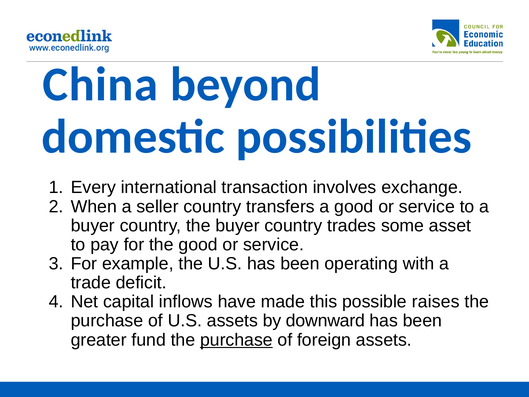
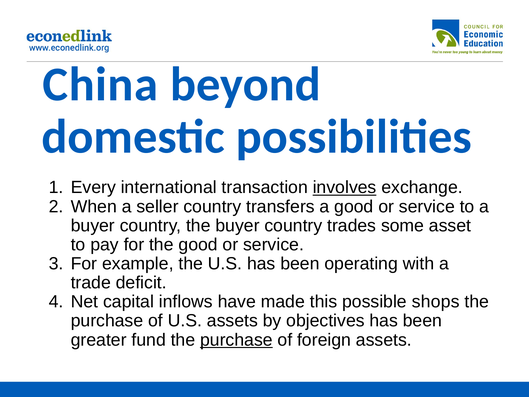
involves underline: none -> present (345, 187)
raises: raises -> shops (436, 302)
downward: downward -> objectives (325, 321)
